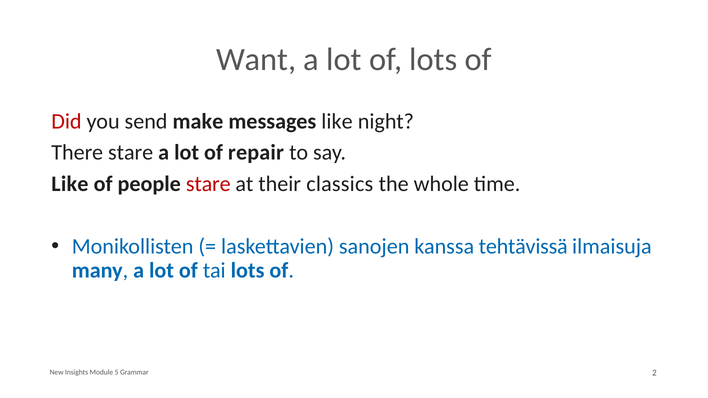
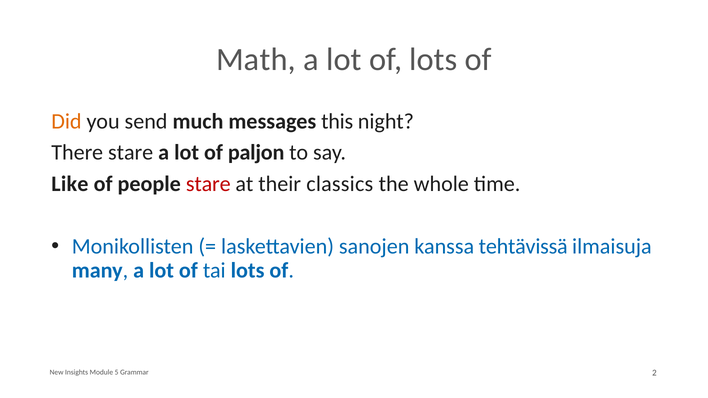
Want: Want -> Math (256, 59)
Did colour: red -> orange (66, 121)
make: make -> much (198, 121)
messages like: like -> this (337, 121)
repair: repair -> paljon (256, 153)
